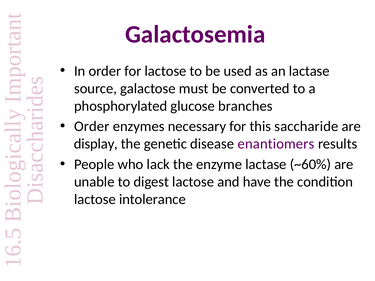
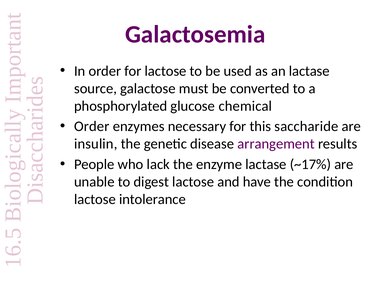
branches: branches -> chemical (245, 106)
display: display -> insulin (96, 144)
enantiomers: enantiomers -> arrangement (276, 144)
~60%: ~60% -> ~17% (310, 164)
